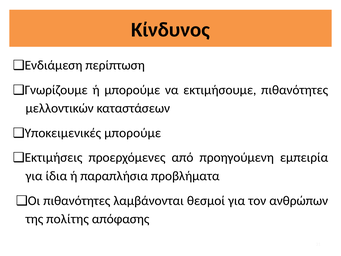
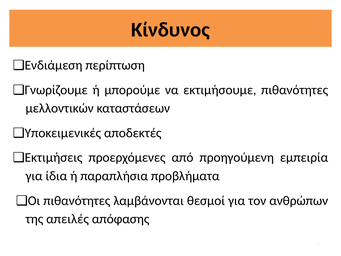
❑Υποκειμενικές μπορούμε: μπορούμε -> αποδεκτές (133, 133)
πολίτης: πολίτης -> απειλές (68, 219)
